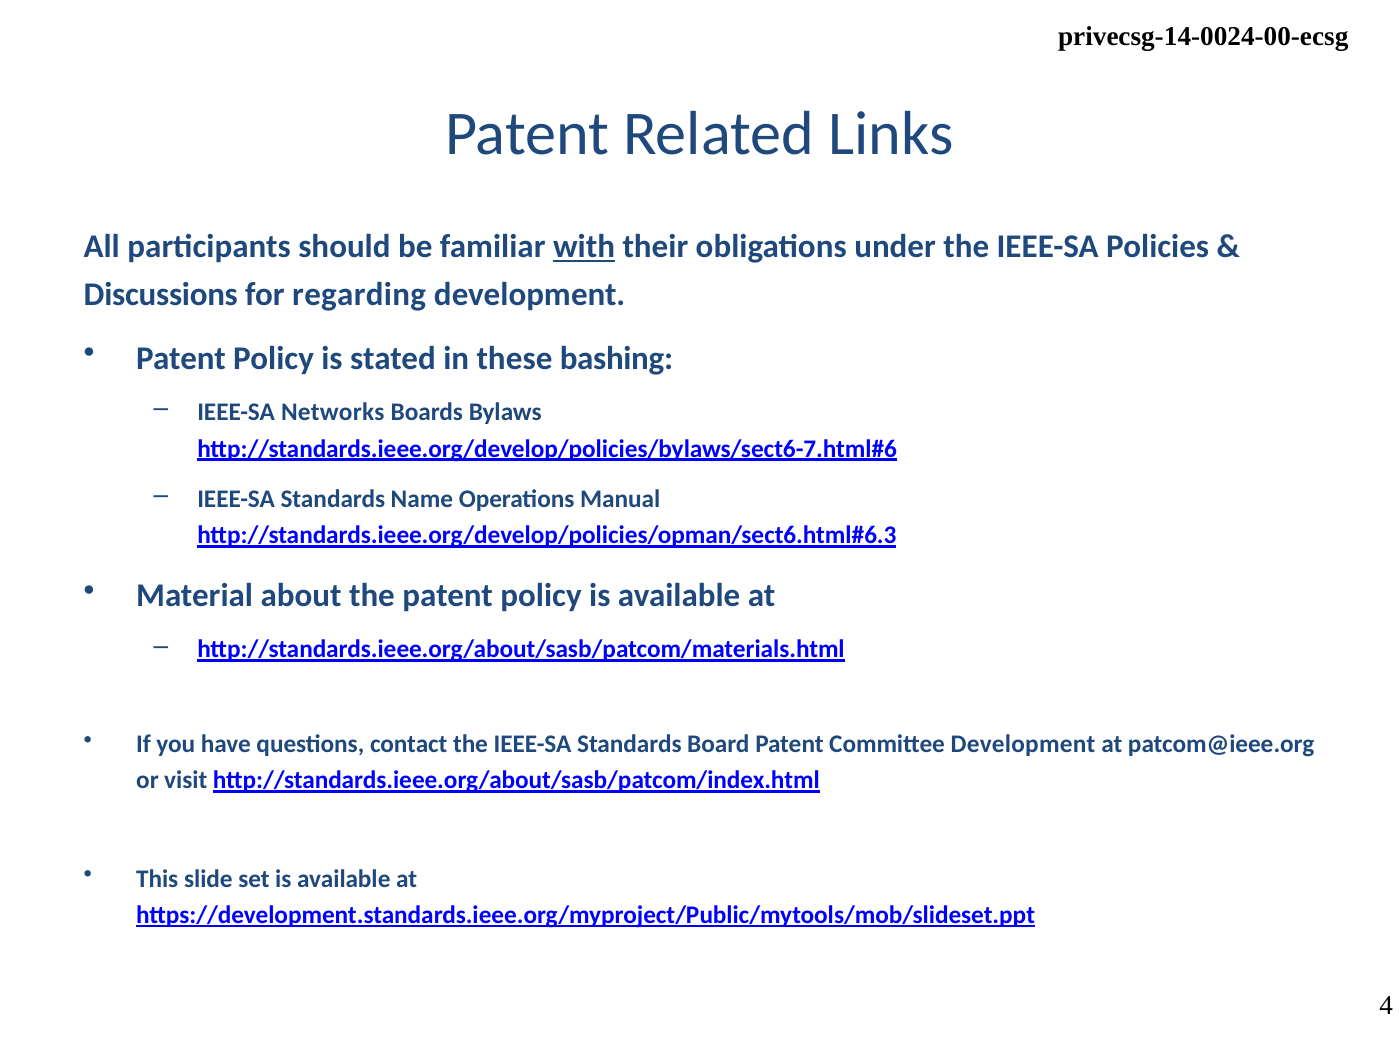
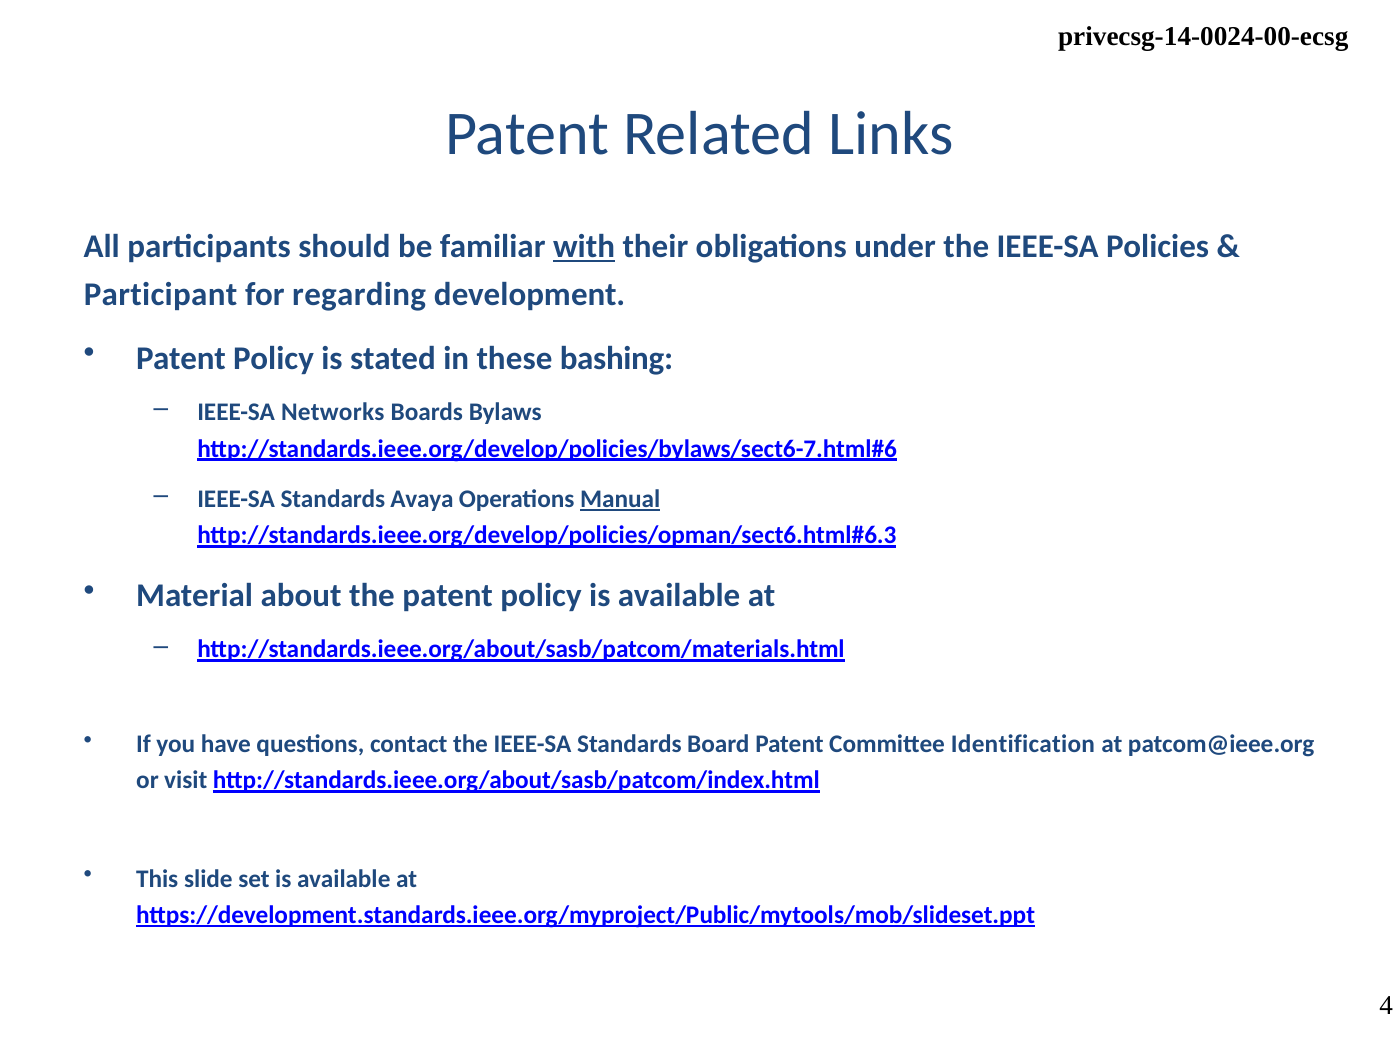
Discussions: Discussions -> Participant (161, 294)
Name: Name -> Avaya (422, 499)
Manual underline: none -> present (620, 499)
Committee Development: Development -> Identification (1023, 744)
